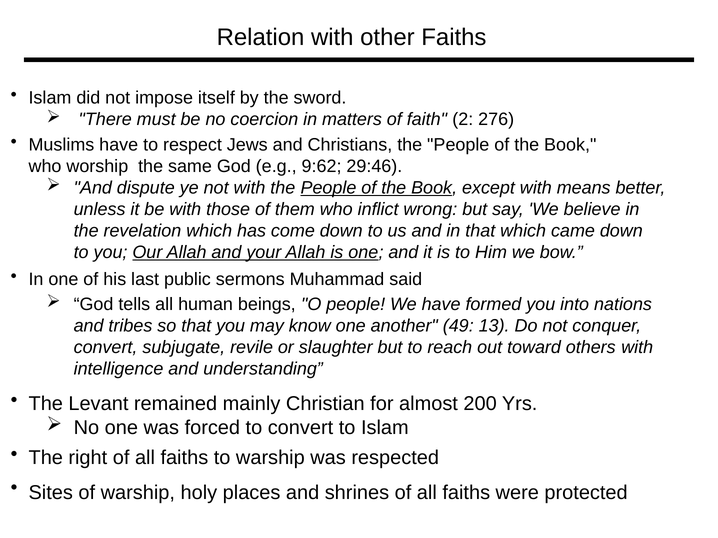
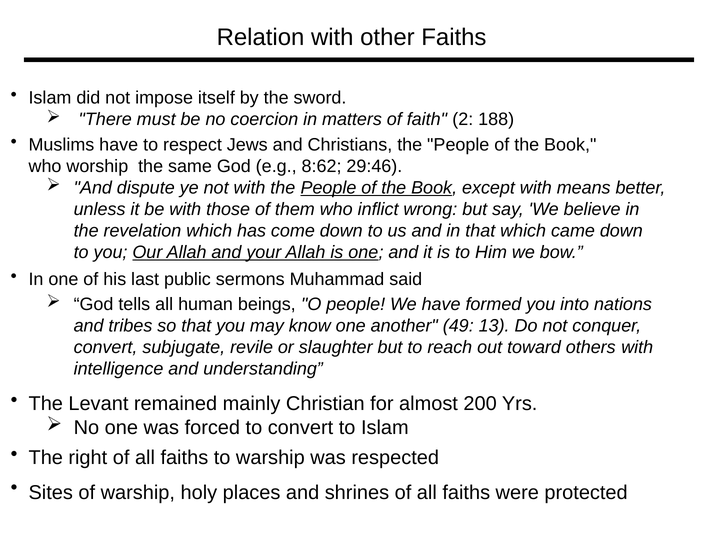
276: 276 -> 188 (496, 120)
9:62: 9:62 -> 8:62 (322, 166)
